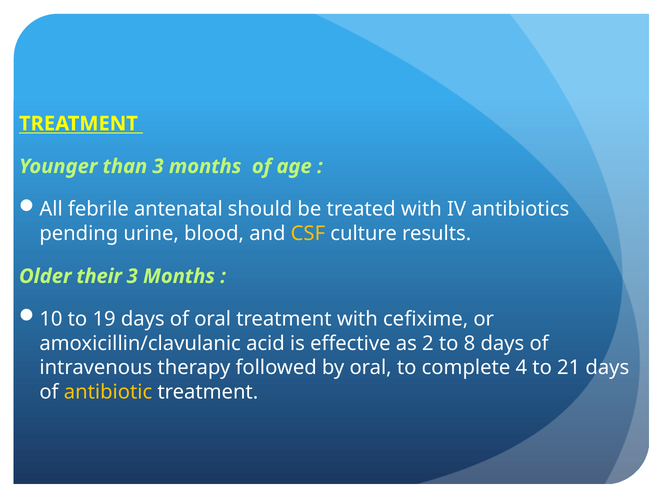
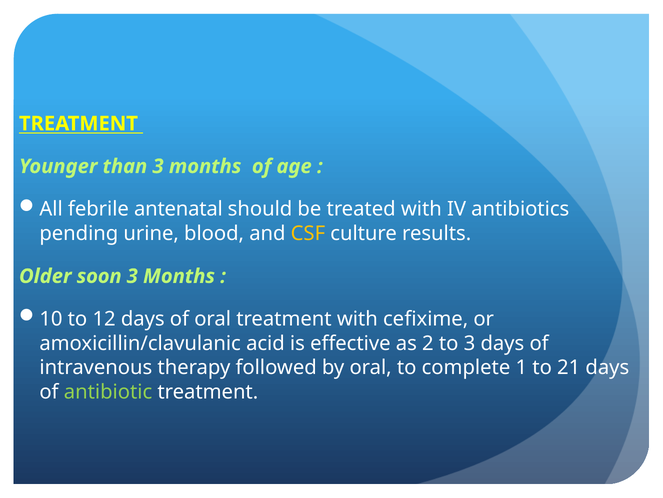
their: their -> soon (99, 276)
19: 19 -> 12 (104, 319)
to 8: 8 -> 3 (470, 343)
4: 4 -> 1 (521, 367)
antibiotic colour: yellow -> light green (108, 391)
